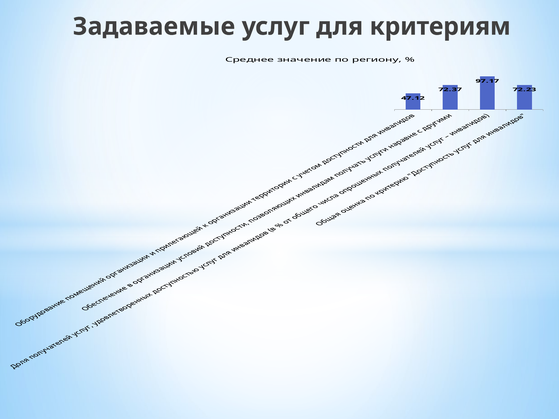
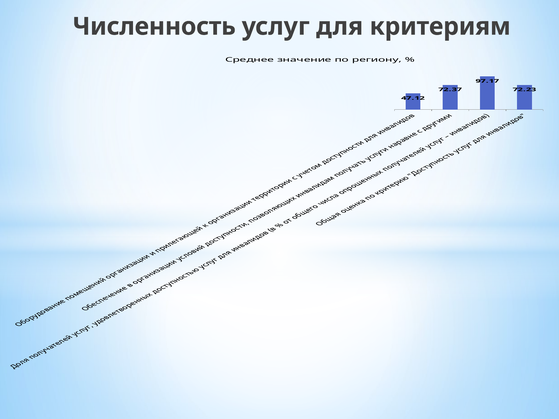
Задаваемые: Задаваемые -> Численность (154, 27)
